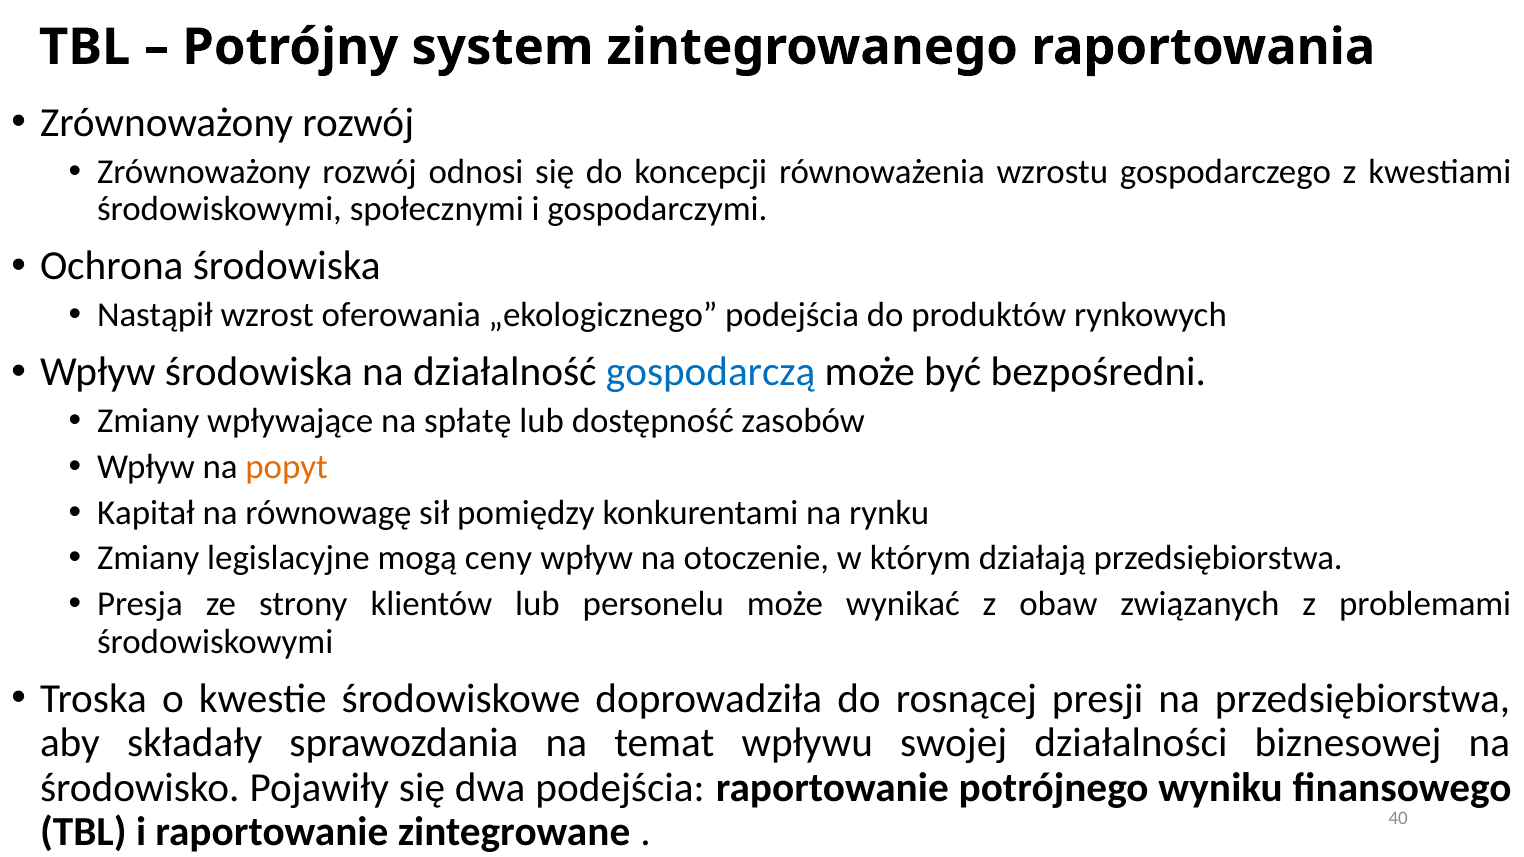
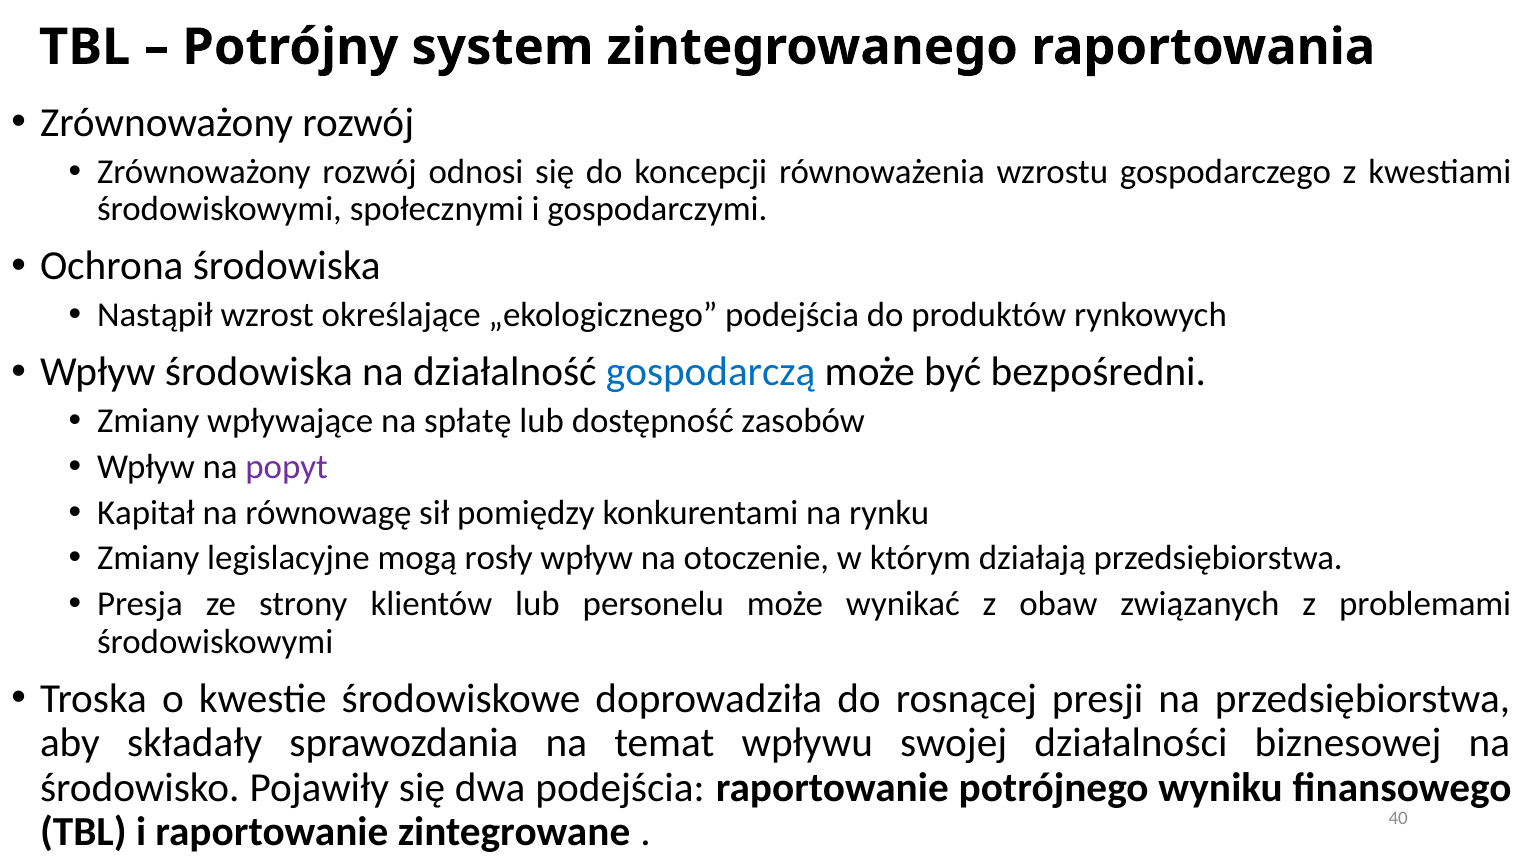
oferowania: oferowania -> określające (401, 315)
popyt colour: orange -> purple (287, 467)
ceny: ceny -> rosły (499, 558)
